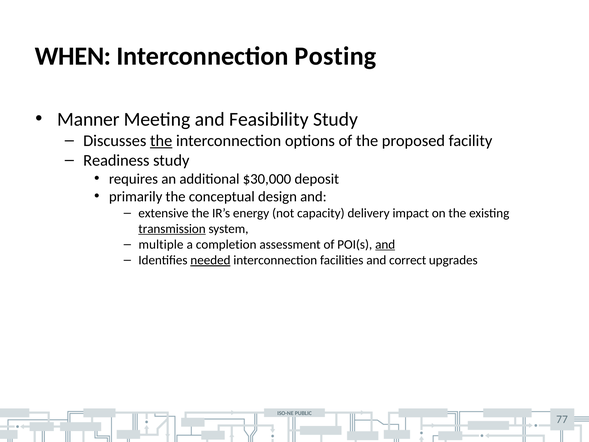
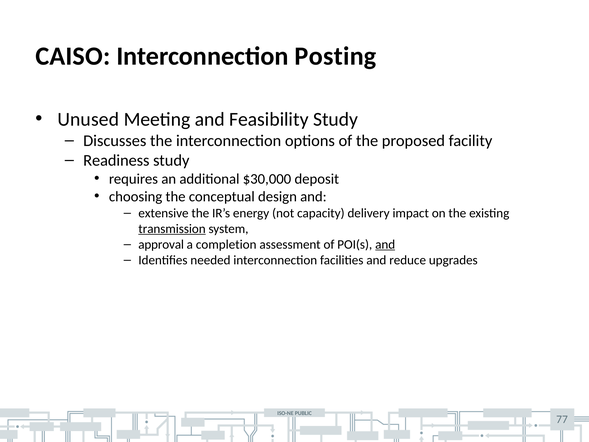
WHEN: WHEN -> CAISO (73, 56)
Manner: Manner -> Unused (88, 119)
the underline: present -> none (161, 141)
primarily: primarily -> choosing (136, 196)
multiple: multiple -> approval (161, 244)
needed underline: present -> none (210, 260)
correct: correct -> reduce (408, 260)
